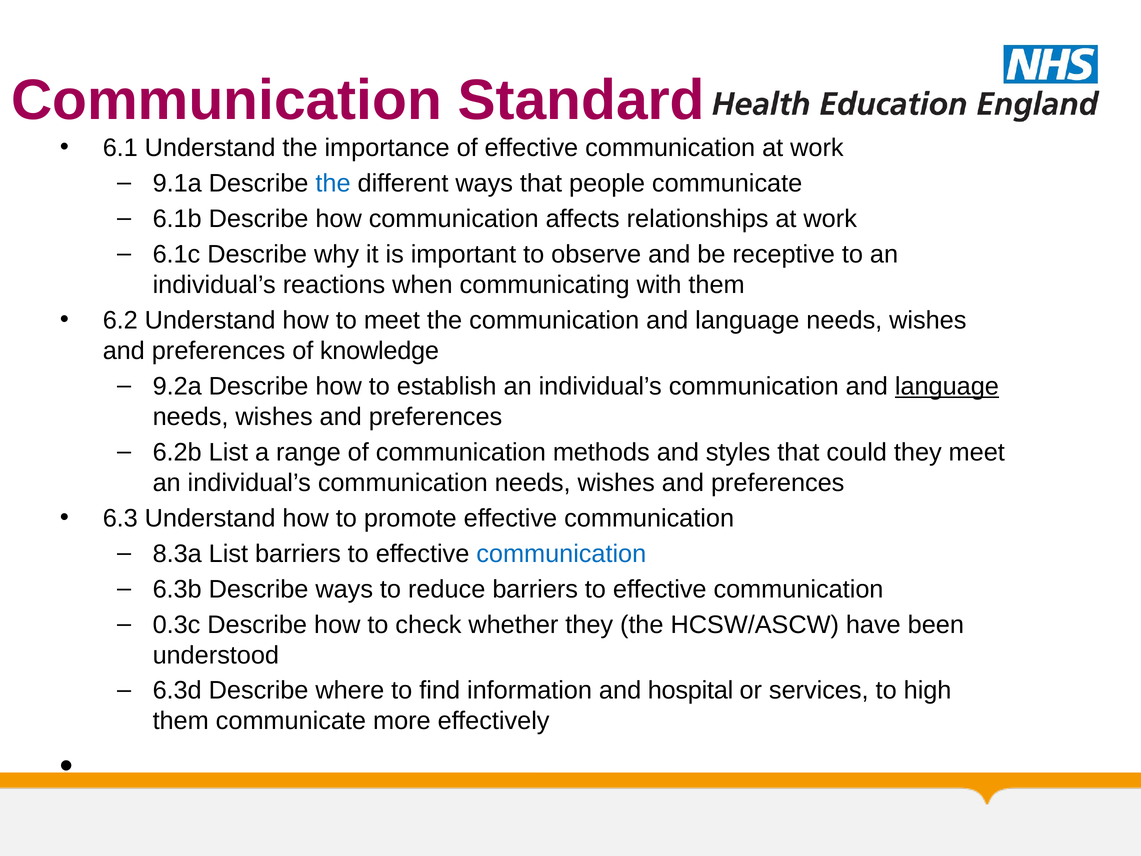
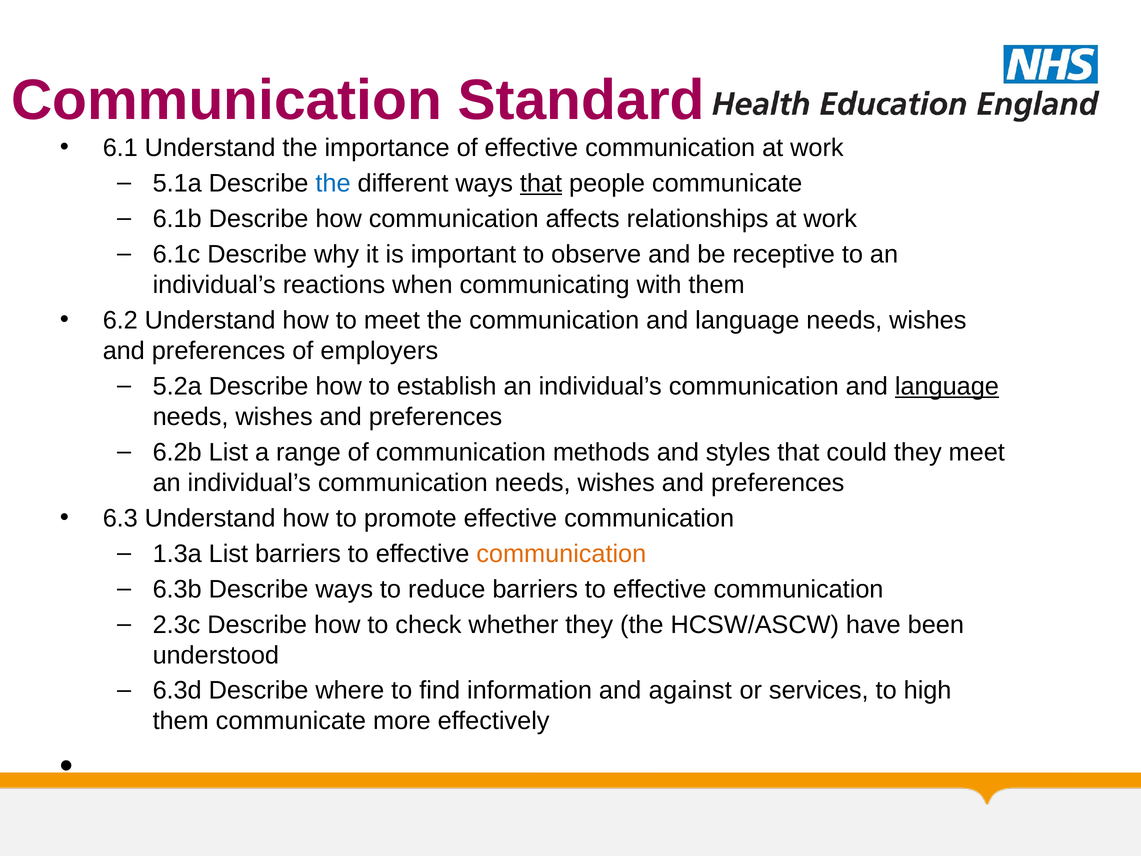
9.1a: 9.1a -> 5.1a (177, 183)
that underline: none -> present (541, 183)
knowledge: knowledge -> employers (379, 351)
9.2a: 9.2a -> 5.2a (177, 386)
8.3a: 8.3a -> 1.3a (177, 554)
communication colour: blue -> orange (561, 554)
0.3c: 0.3c -> 2.3c (177, 625)
hospital: hospital -> against (690, 690)
